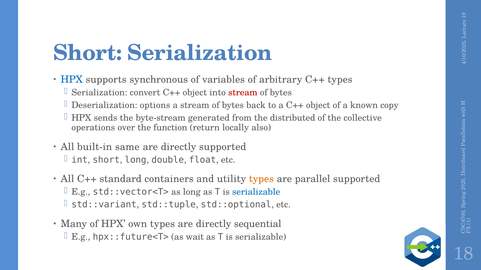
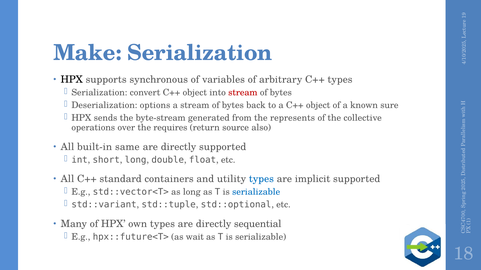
Short: Short -> Make (87, 53)
HPX colour: blue -> black (72, 80)
copy: copy -> sure (389, 105)
distributed: distributed -> represents (293, 118)
function: function -> requires (170, 128)
locally: locally -> source (236, 128)
types colour: orange -> blue (261, 179)
parallel: parallel -> implicit (313, 179)
